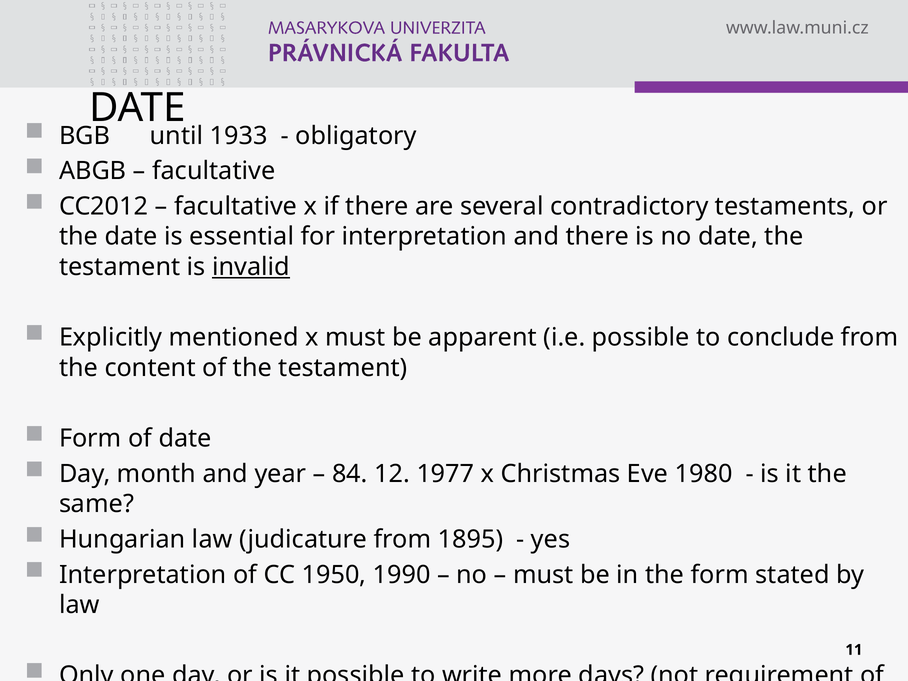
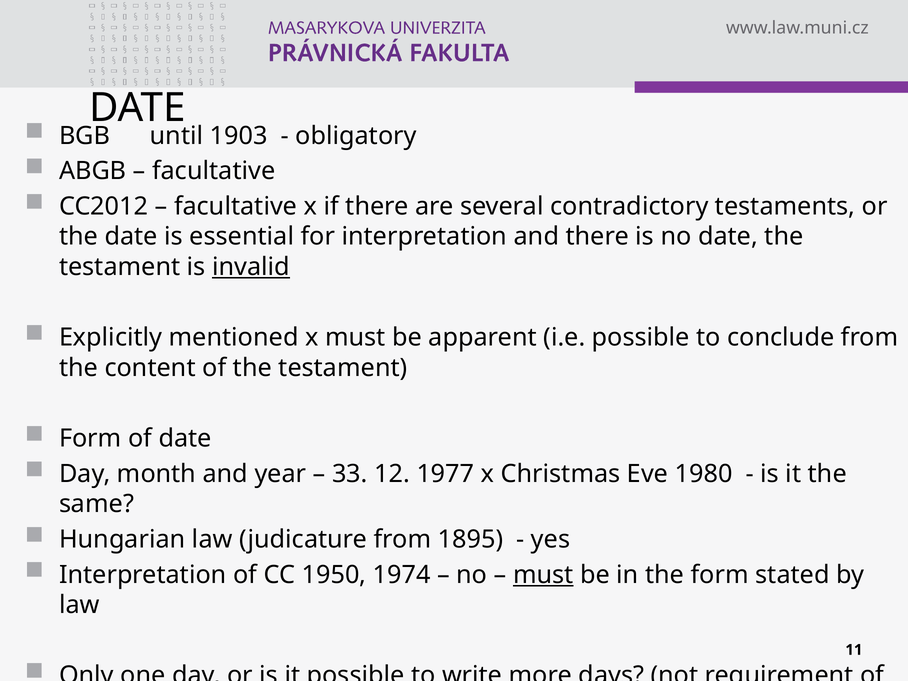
1933: 1933 -> 1903 (239, 136)
84: 84 -> 33 (350, 474)
1990: 1990 -> 1974 (402, 575)
must underline: none -> present (543, 575)
